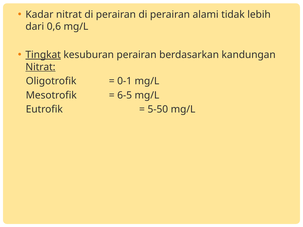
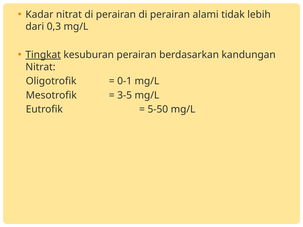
0,6: 0,6 -> 0,3 (54, 27)
Nitrat underline: present -> none (40, 67)
6-5: 6-5 -> 3-5 (125, 95)
